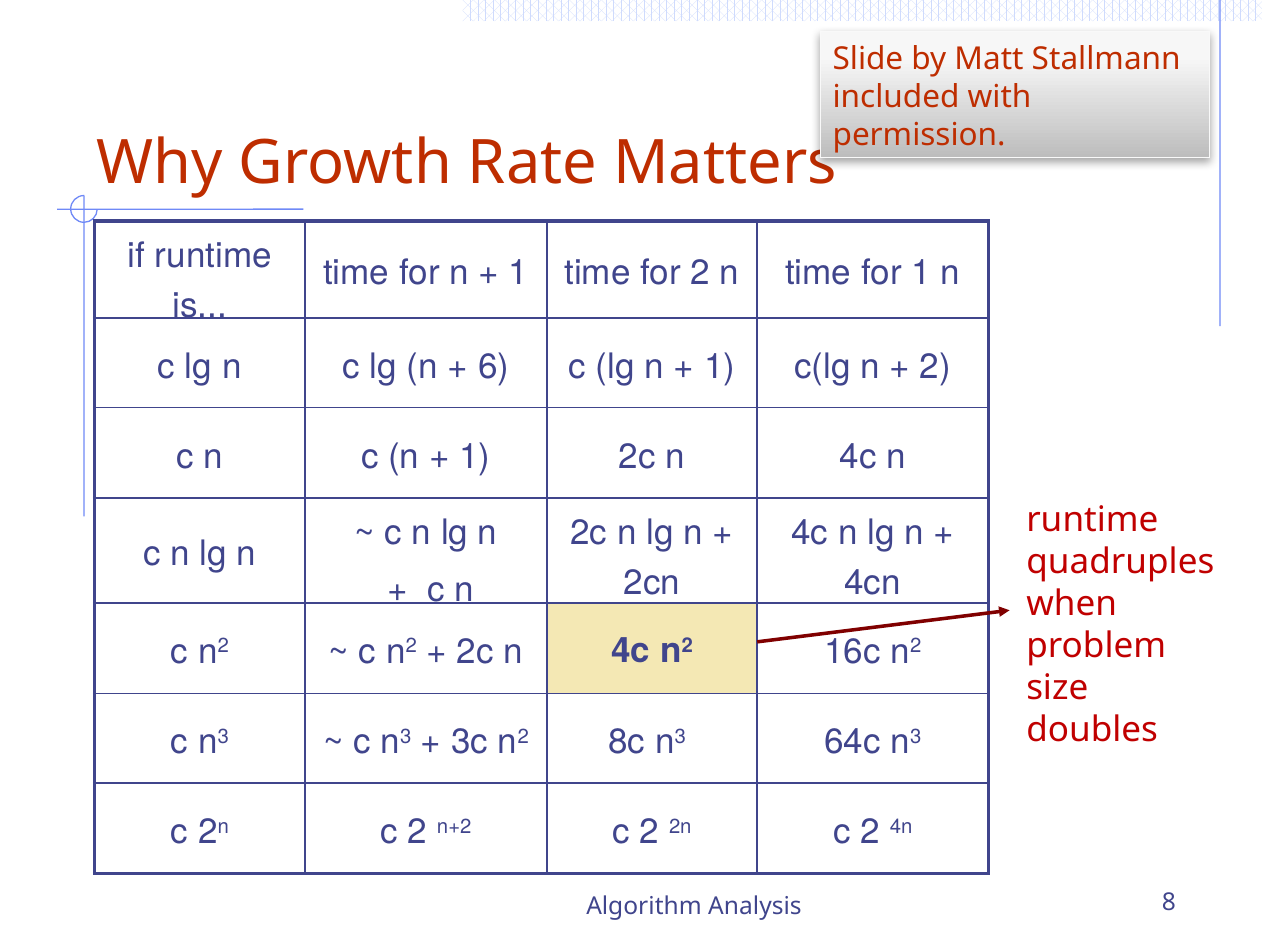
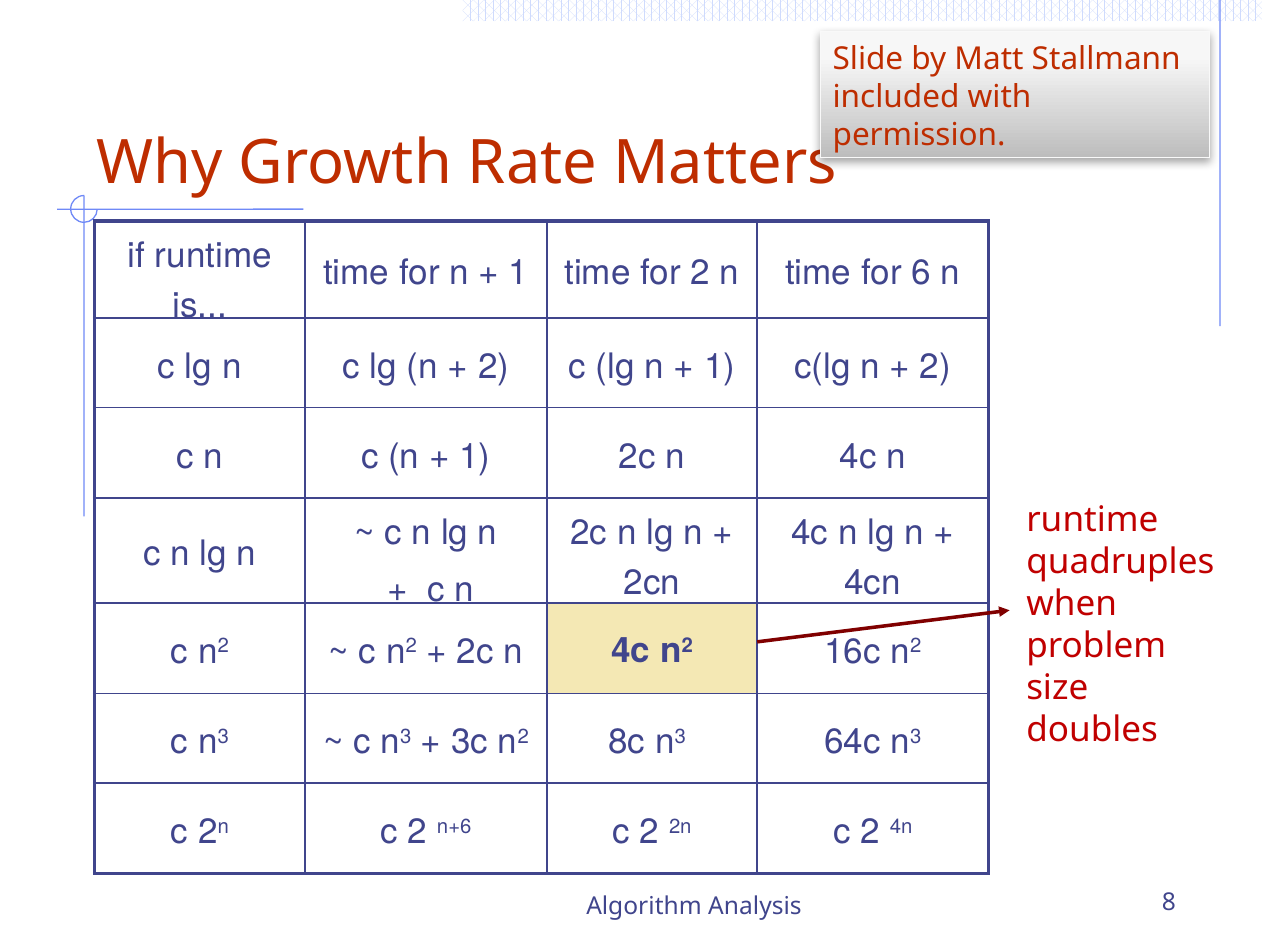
for 1: 1 -> 6 (921, 273)
6: 6 -> 2 (494, 366)
n+2: n+2 -> n+6 (454, 826)
